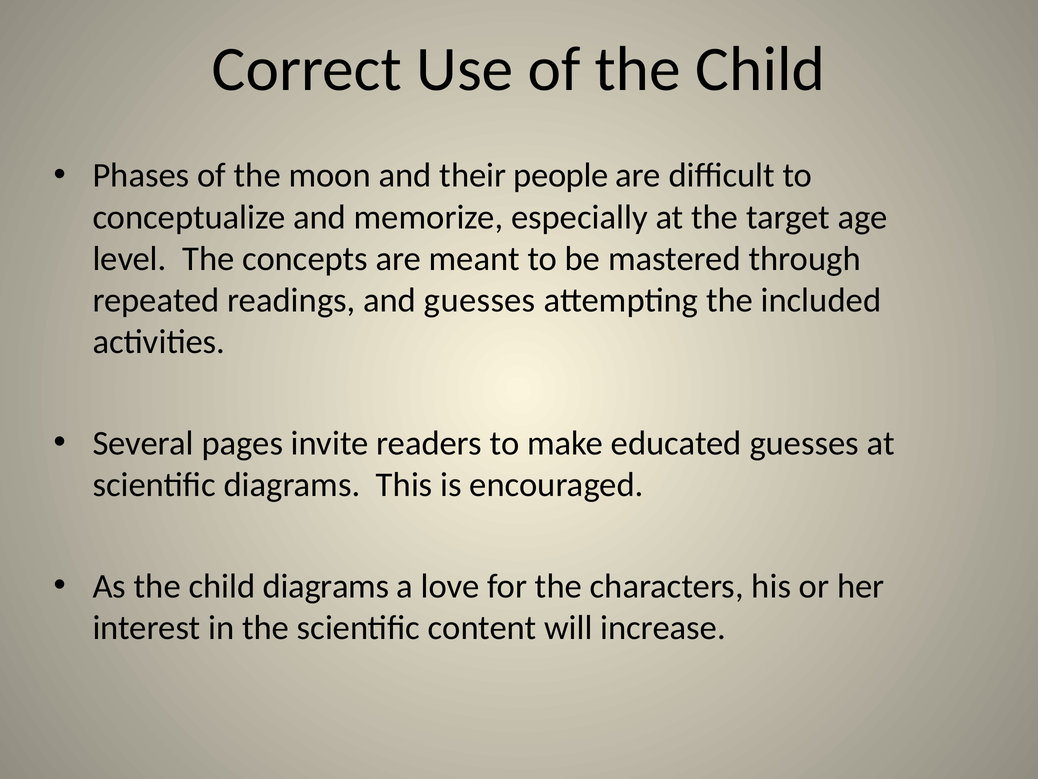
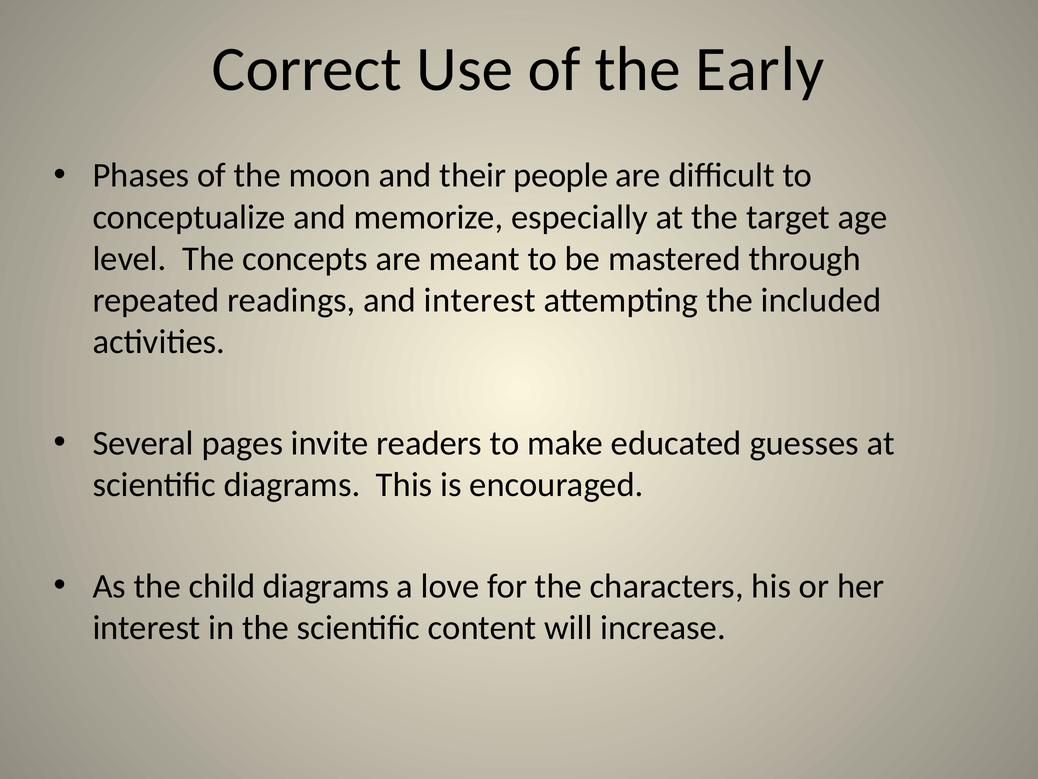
of the Child: Child -> Early (760, 69)
and guesses: guesses -> interest (480, 300)
